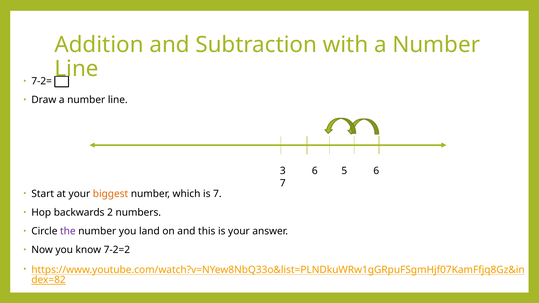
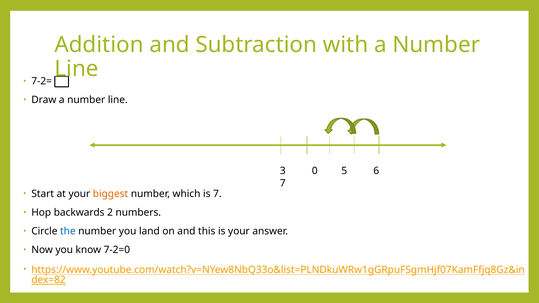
3 6: 6 -> 0 (315, 171)
the colour: purple -> blue (68, 231)
7-2=2: 7-2=2 -> 7-2=0 (117, 250)
